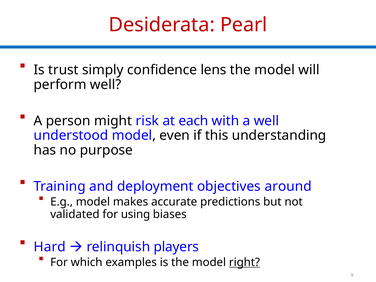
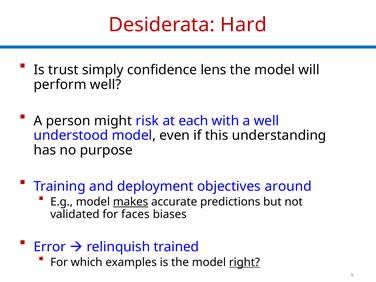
Pearl: Pearl -> Hard (244, 25)
makes underline: none -> present (131, 202)
using: using -> faces (135, 214)
Hard: Hard -> Error (50, 247)
players: players -> trained (176, 247)
